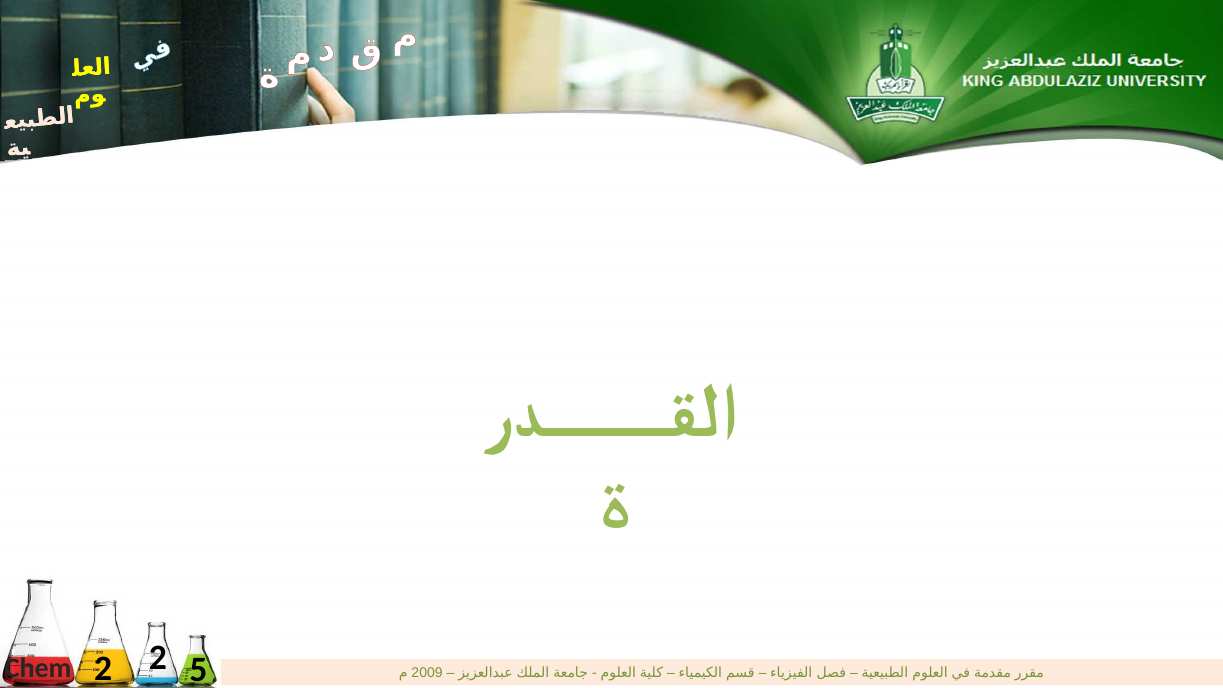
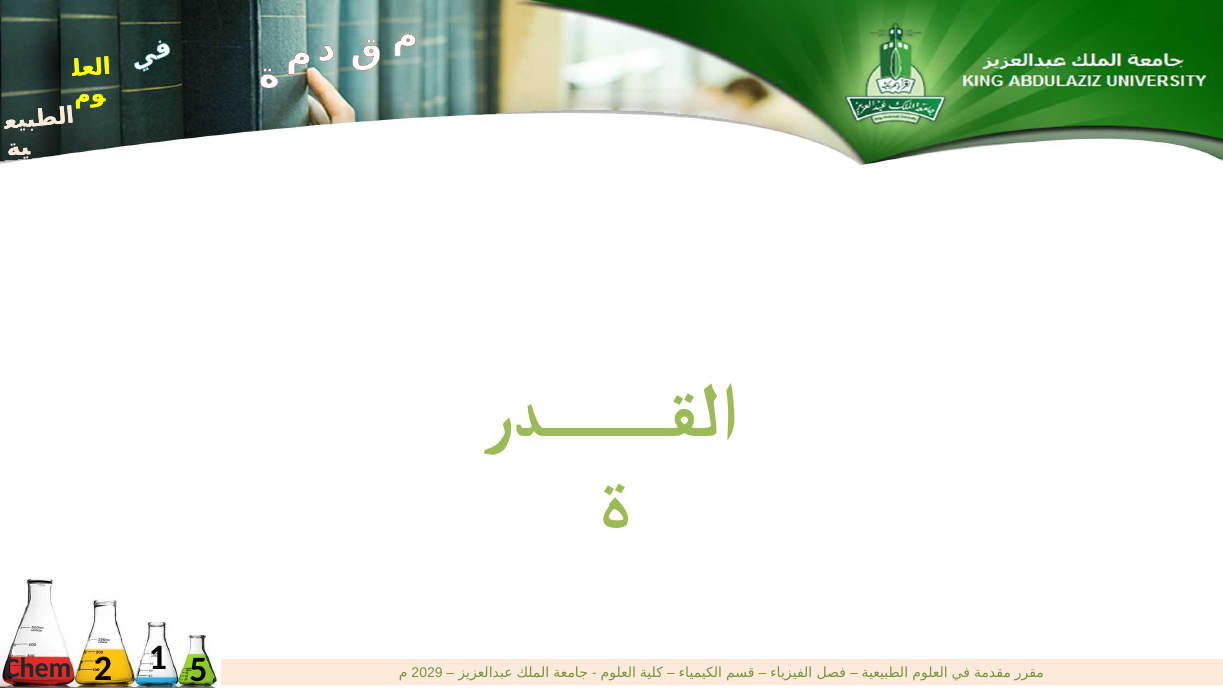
2: 2 -> 1 (158, 658)
2009: 2009 -> 2029 (427, 673)
